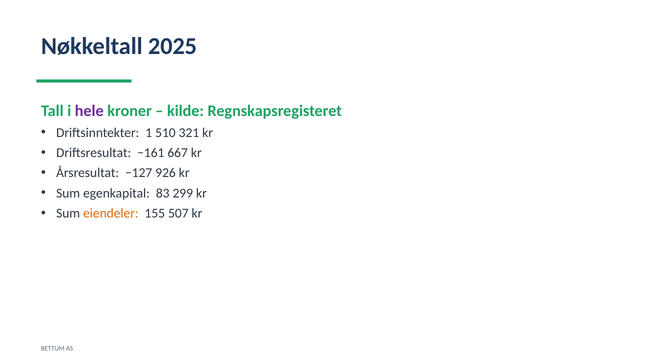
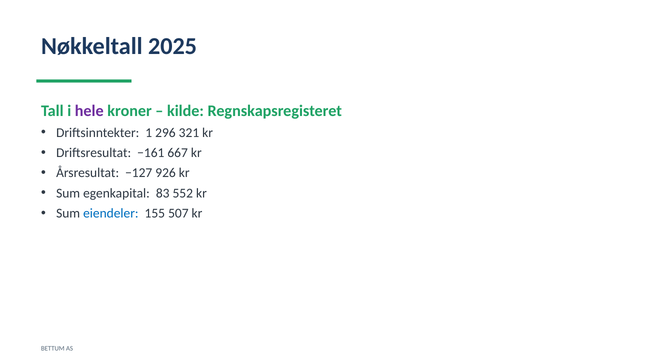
510: 510 -> 296 (165, 133)
299: 299 -> 552 (183, 193)
eiendeler colour: orange -> blue (111, 213)
